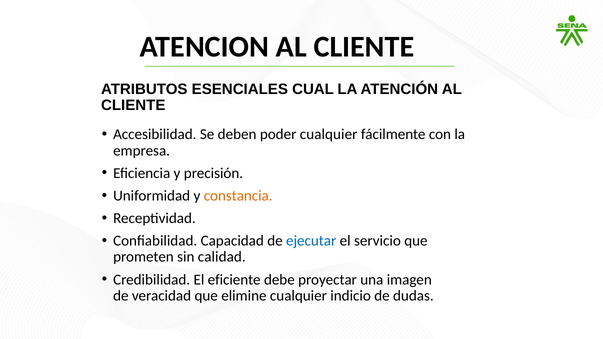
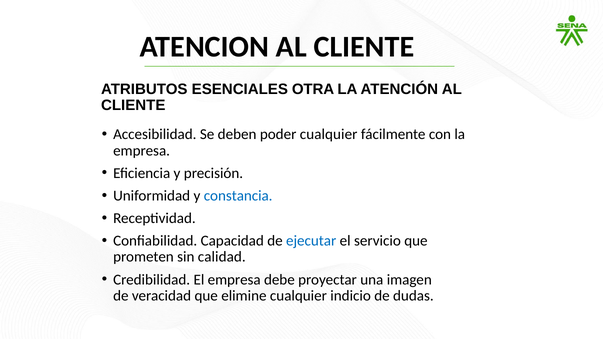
CUAL: CUAL -> OTRA (313, 89)
constancia colour: orange -> blue (238, 196)
El eficiente: eficiente -> empresa (234, 280)
